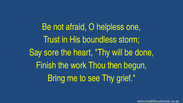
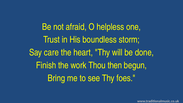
sore: sore -> care (51, 52)
grief: grief -> foes (126, 78)
